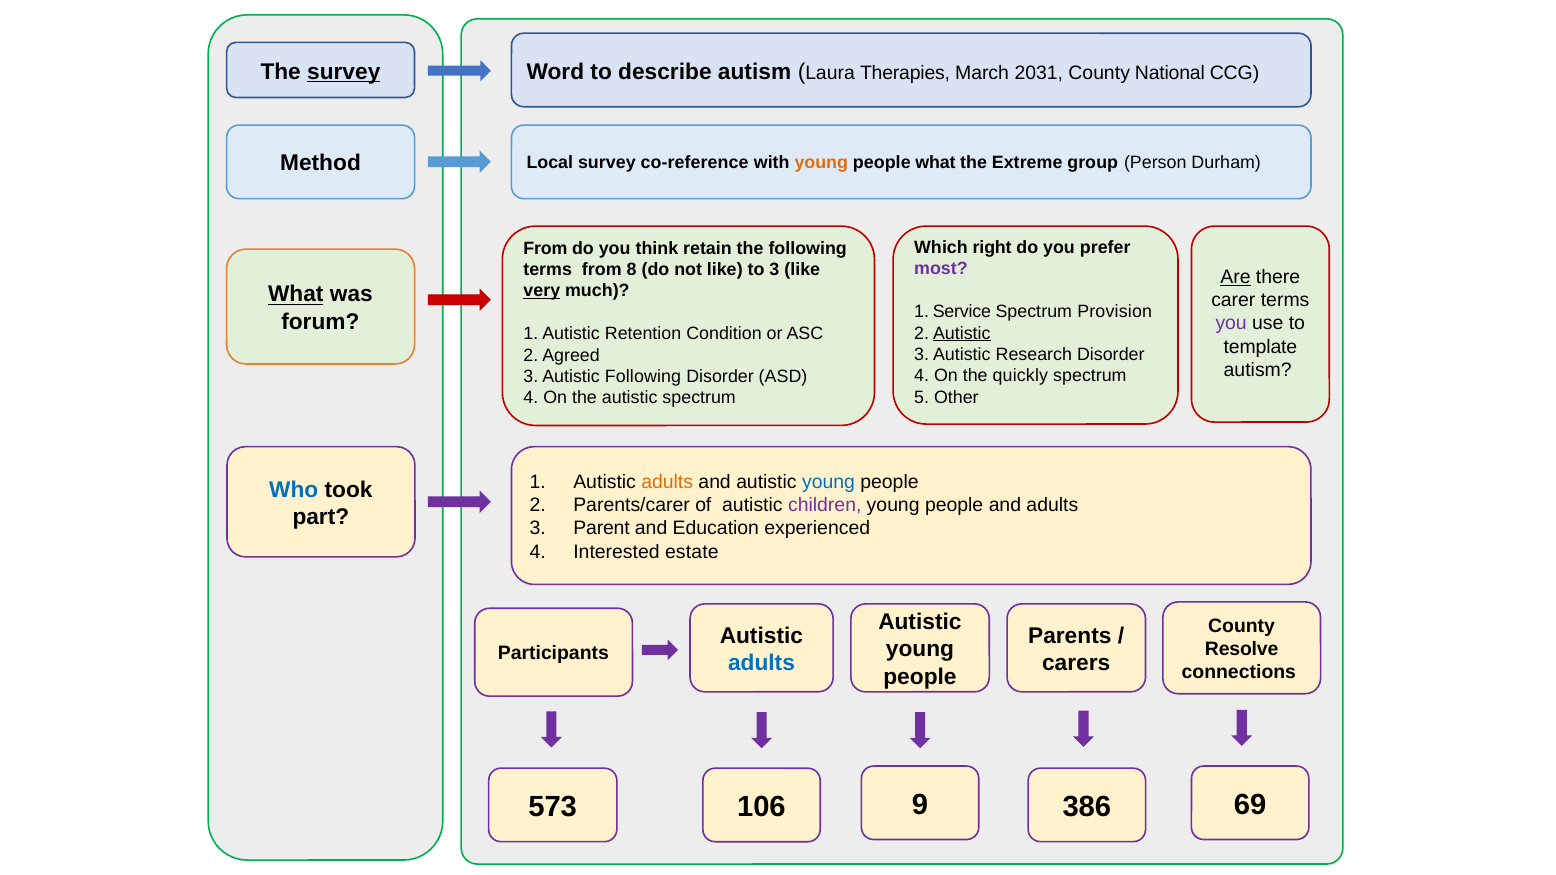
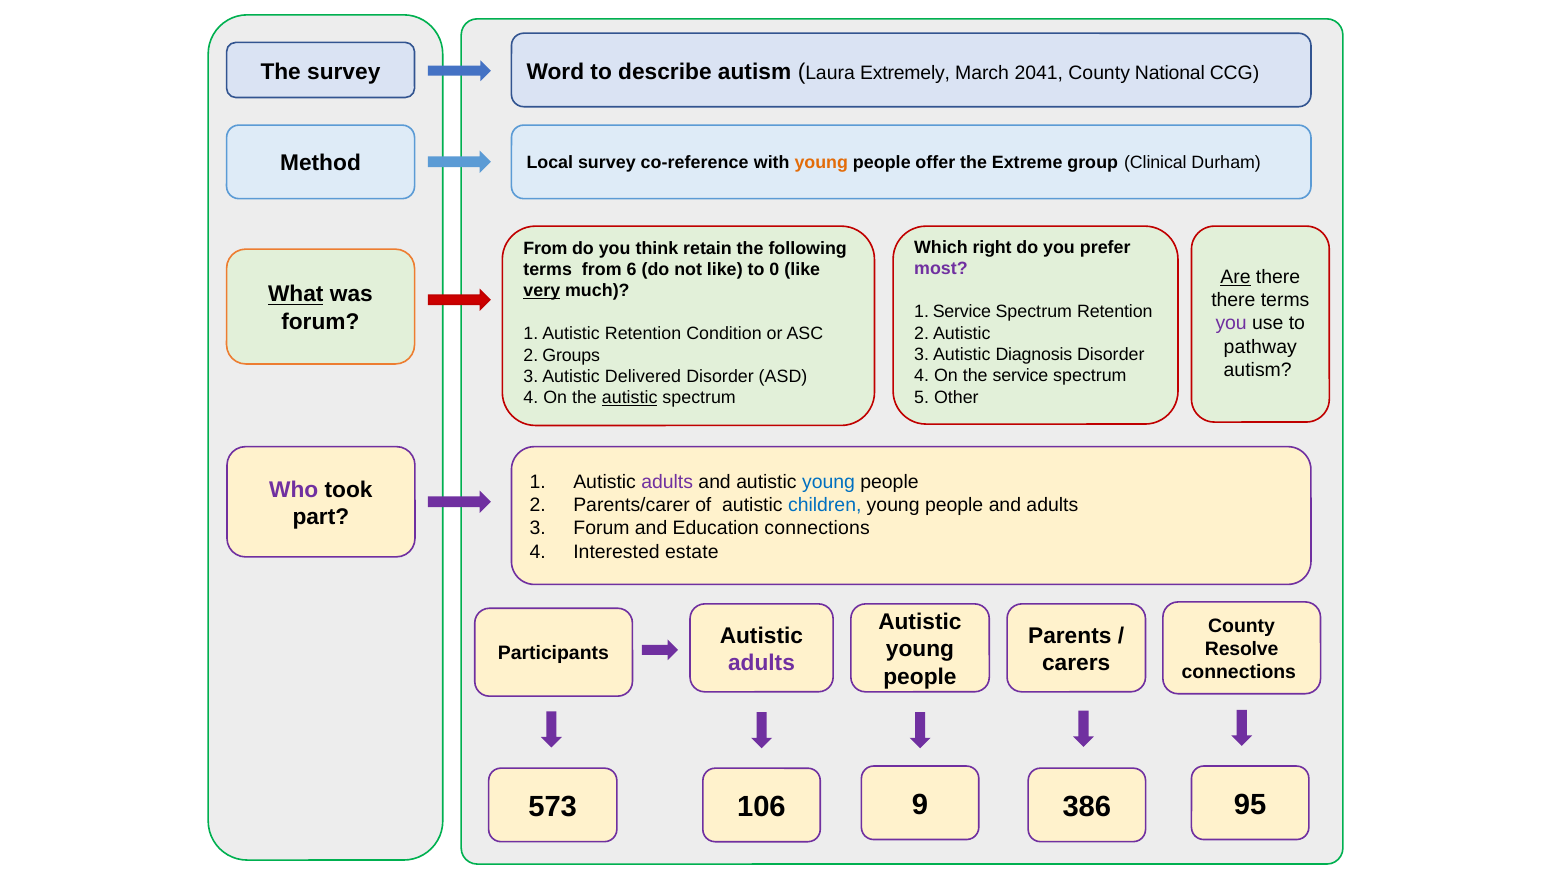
survey underline: present -> none (344, 72)
Therapies: Therapies -> Extremely (905, 73)
2031: 2031 -> 2041 (1039, 73)
people what: what -> offer (935, 163)
Person: Person -> Clinical (1155, 163)
8: 8 -> 6 (632, 270)
to 3: 3 -> 0 (774, 270)
carer: carer -> there (1233, 300)
Spectrum Provision: Provision -> Retention (1115, 312)
Autistic underline: present -> none (962, 333)
template: template -> pathway (1260, 347)
Research: Research -> Diagnosis (1034, 355)
Agreed: Agreed -> Groups (571, 355)
the quickly: quickly -> service (1021, 376)
Autistic Following: Following -> Delivered (643, 377)
autistic underline: none -> present (630, 398)
adults colour: orange -> purple (667, 482)
Who colour: blue -> purple (294, 490)
children colour: purple -> blue (825, 505)
3 Parent: Parent -> Forum (601, 529)
Education experienced: experienced -> connections (817, 529)
adults colour: blue -> purple (761, 663)
69: 69 -> 95 (1250, 805)
